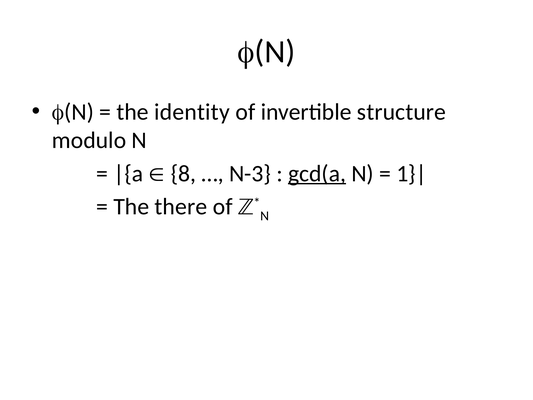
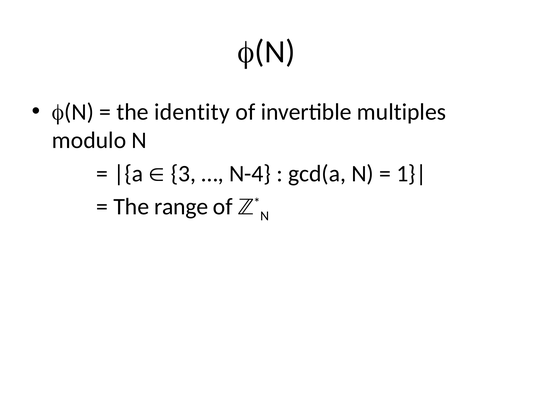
structure: structure -> multiples (402, 112)
8: 8 -> 3 (183, 173)
N-3: N-3 -> N-4 (250, 173)
gcd(a underline: present -> none (317, 173)
there: there -> range (181, 207)
